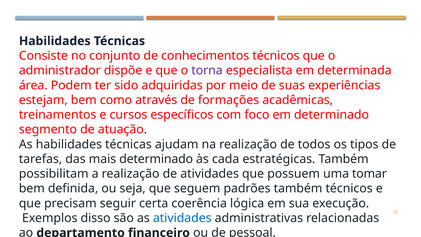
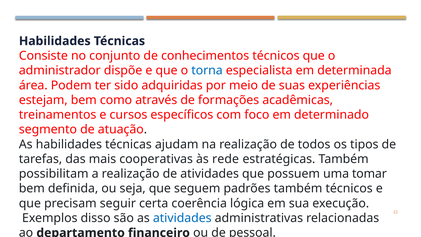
torna colour: purple -> blue (207, 71)
mais determinado: determinado -> cooperativas (156, 159)
cada: cada -> rede (226, 159)
